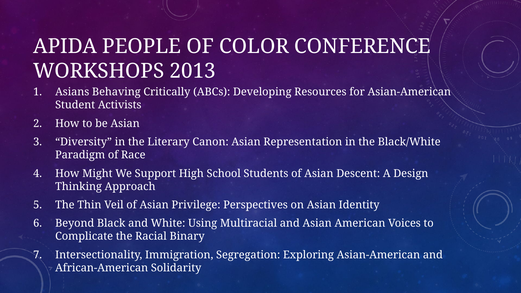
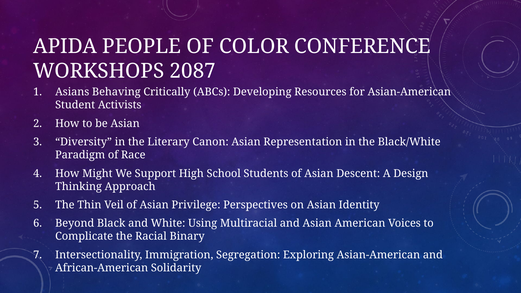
2013: 2013 -> 2087 (193, 71)
